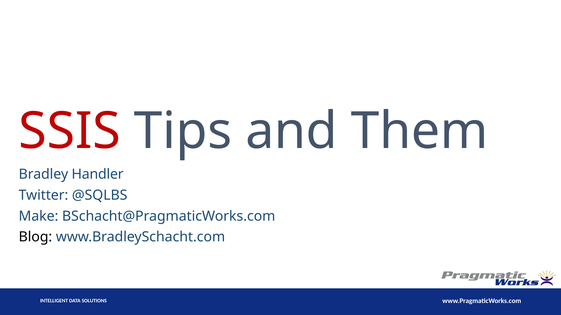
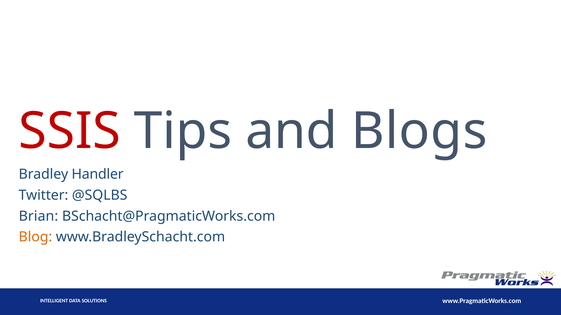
Them: Them -> Blogs (419, 131)
Make: Make -> Brian (38, 216)
Blog colour: black -> orange (35, 237)
